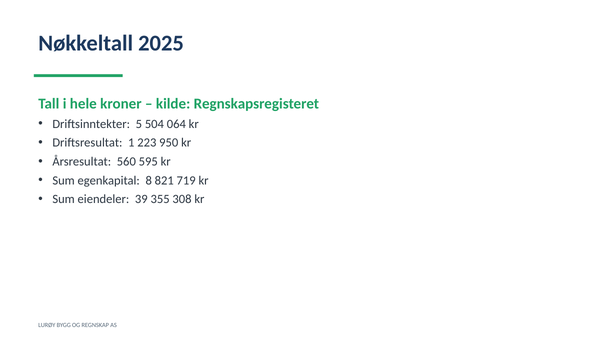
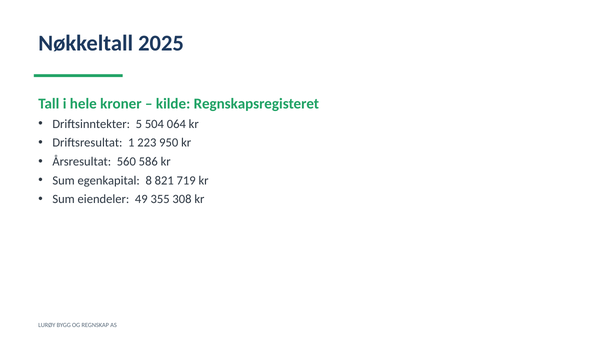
595: 595 -> 586 (148, 161)
39: 39 -> 49 (141, 199)
